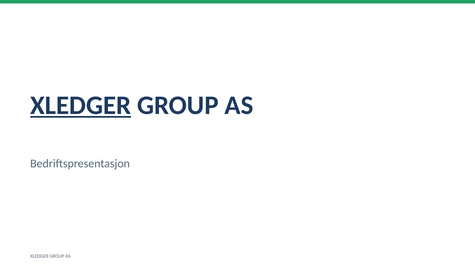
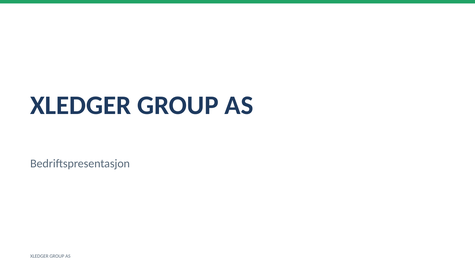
XLEDGER underline: present -> none (81, 105)
